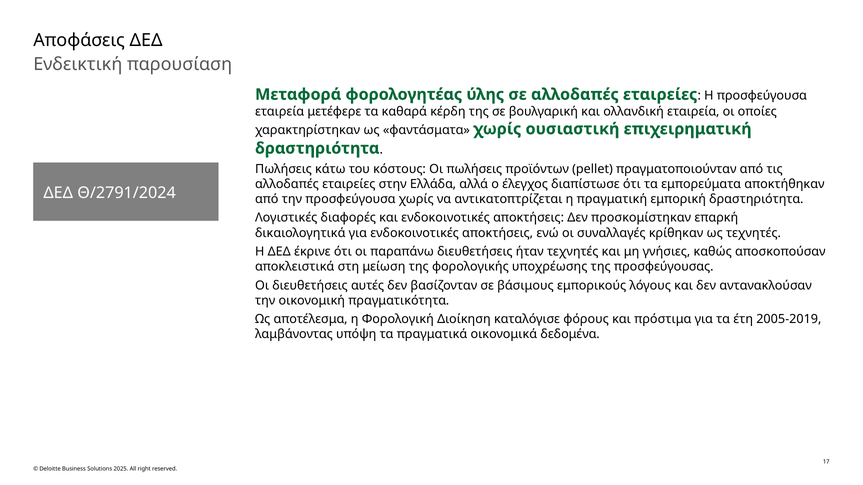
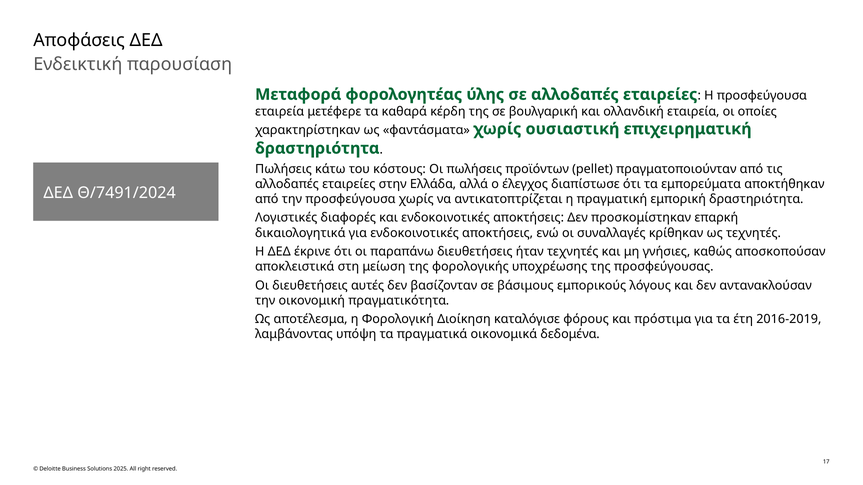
Θ/2791/2024: Θ/2791/2024 -> Θ/7491/2024 (127, 193)
2005-2019: 2005-2019 -> 2016-2019 (789, 319)
